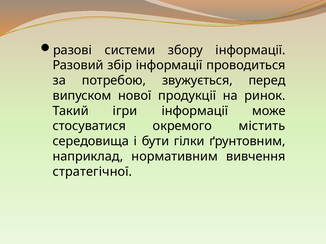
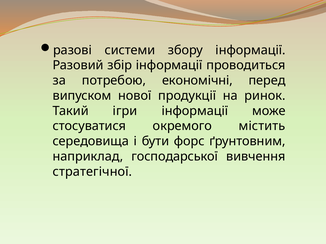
звужується: звужується -> економічні (197, 81)
гілки: гілки -> форс (189, 142)
нормативним: нормативним -> господарської (175, 157)
